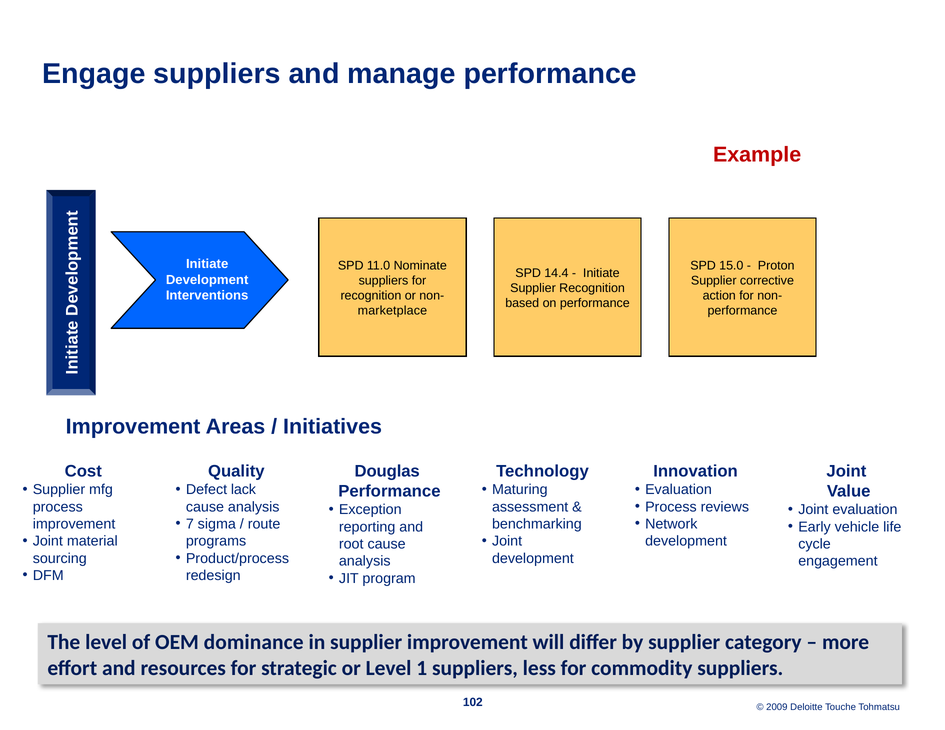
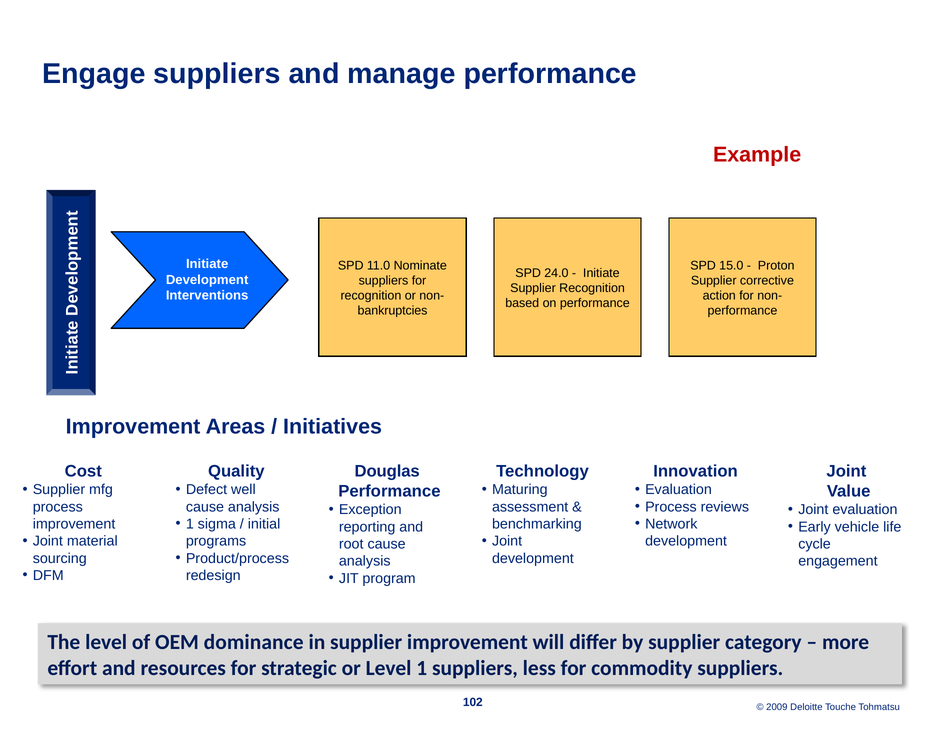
14.4: 14.4 -> 24.0 (556, 273)
marketplace: marketplace -> bankruptcies (393, 311)
lack: lack -> well (243, 490)
7: 7 -> 1 (190, 524)
route: route -> initial (264, 524)
